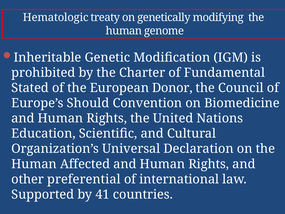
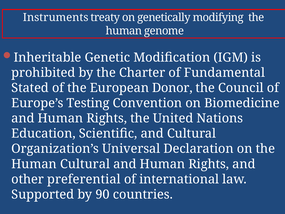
Hematologic: Hematologic -> Instruments (56, 17)
Should: Should -> Testing (88, 103)
Human Affected: Affected -> Cultural (85, 164)
41: 41 -> 90 (102, 194)
